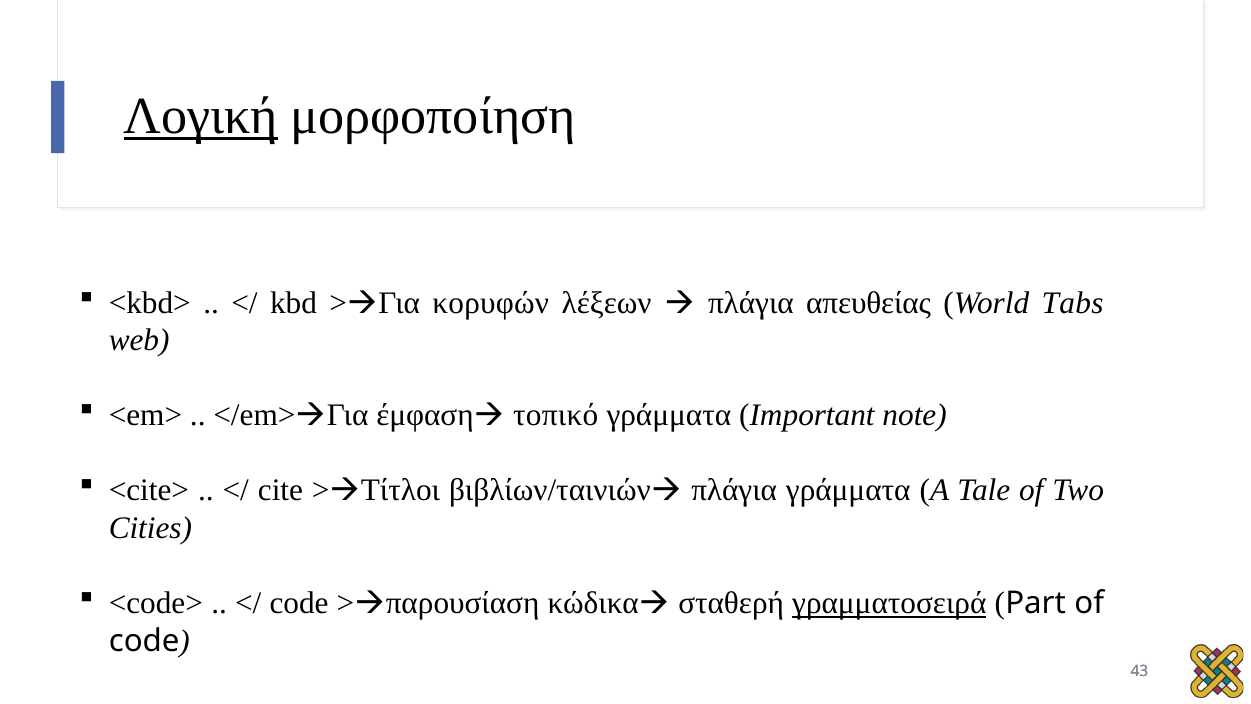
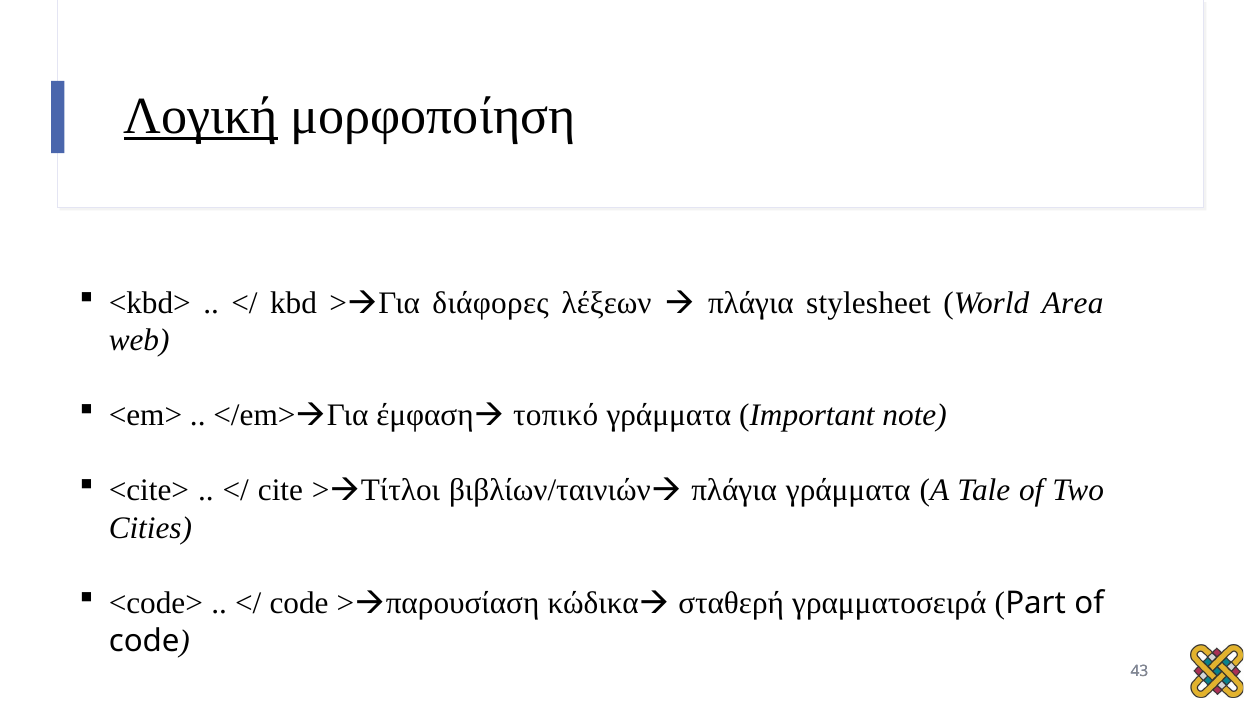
κορυφών: κορυφών -> διάφορες (491, 303)
απευθείας: απευθείας -> stylesheet (868, 303)
Tabs: Tabs -> Area (1073, 303)
γραμματοσειρά underline: present -> none (889, 603)
